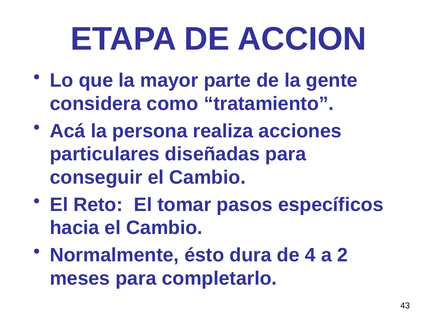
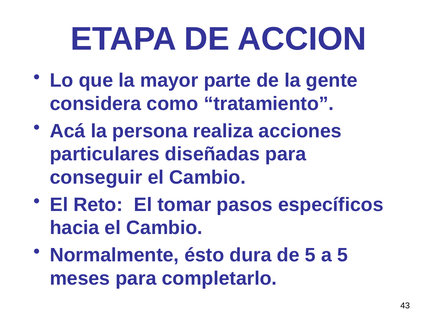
de 4: 4 -> 5 (310, 255)
a 2: 2 -> 5 (343, 255)
